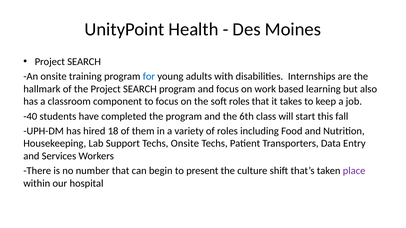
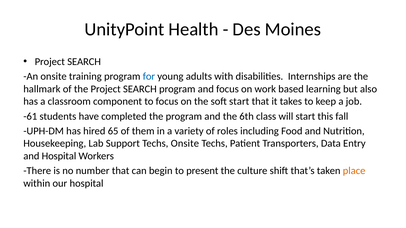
soft roles: roles -> start (239, 102)
-40: -40 -> -61 (30, 116)
18: 18 -> 65 (113, 131)
and Services: Services -> Hospital (59, 156)
place colour: purple -> orange (354, 171)
